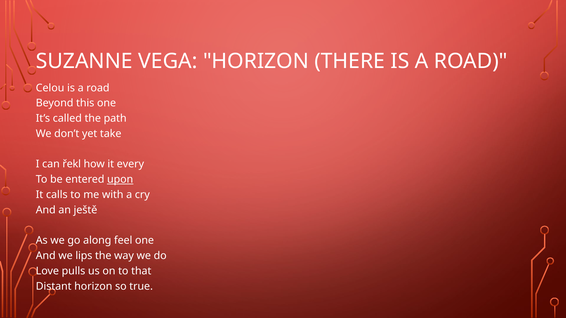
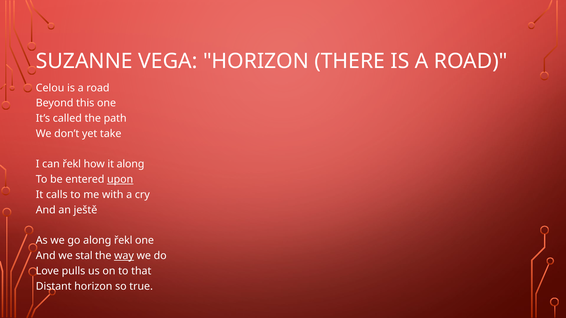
it every: every -> along (130, 164)
along feel: feel -> řekl (123, 241)
lips: lips -> stal (84, 256)
way underline: none -> present (124, 256)
